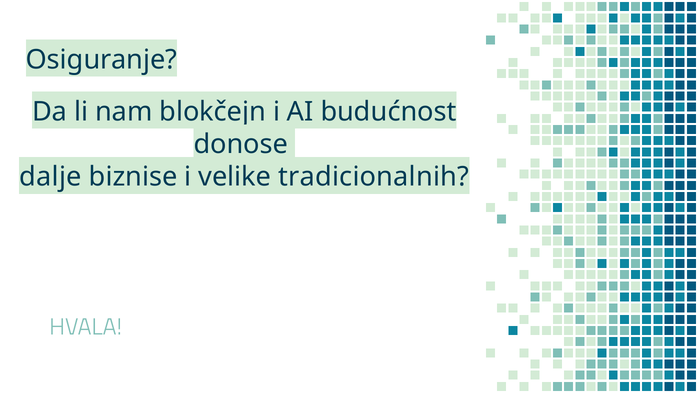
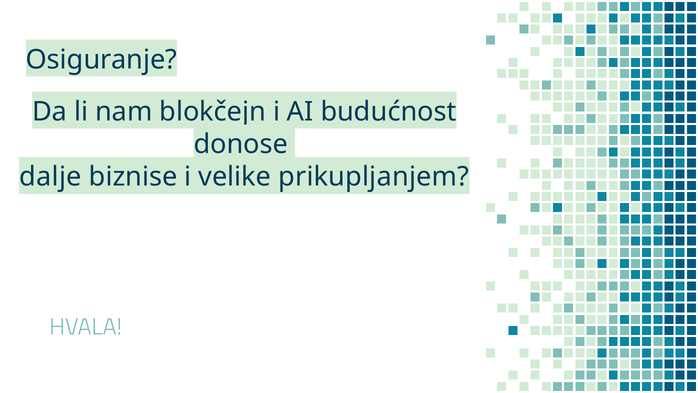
tradicionalnih: tradicionalnih -> prikupljanjem (374, 177)
